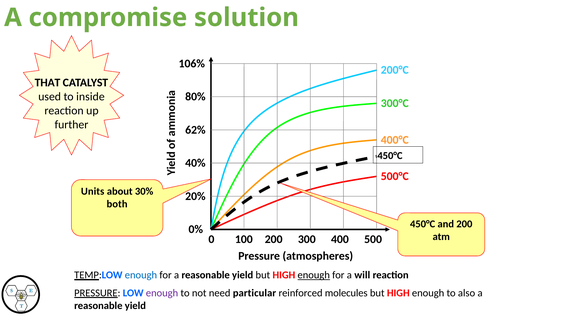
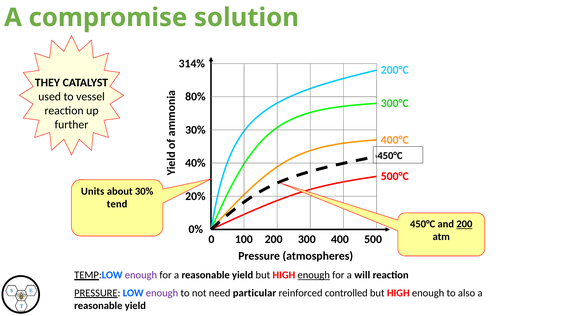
106%: 106% -> 314% (192, 63)
THAT: THAT -> THEY (47, 82)
inside: inside -> vessel (91, 96)
62%: 62% -> 30% (195, 130)
both: both -> tend (117, 204)
200 underline: none -> present (464, 224)
enough colour: blue -> purple (141, 275)
molecules: molecules -> controlled (346, 293)
